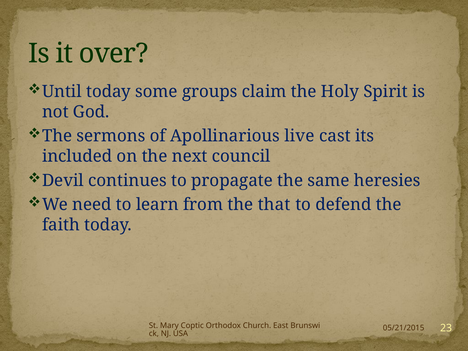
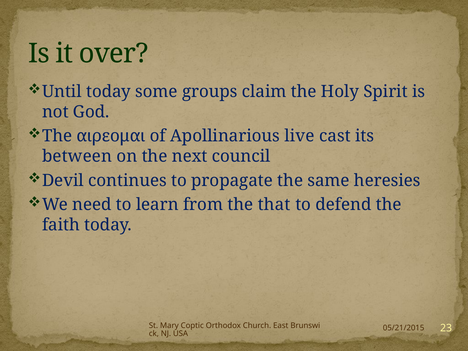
sermons: sermons -> αιρεομαι (111, 136)
included: included -> between (77, 156)
